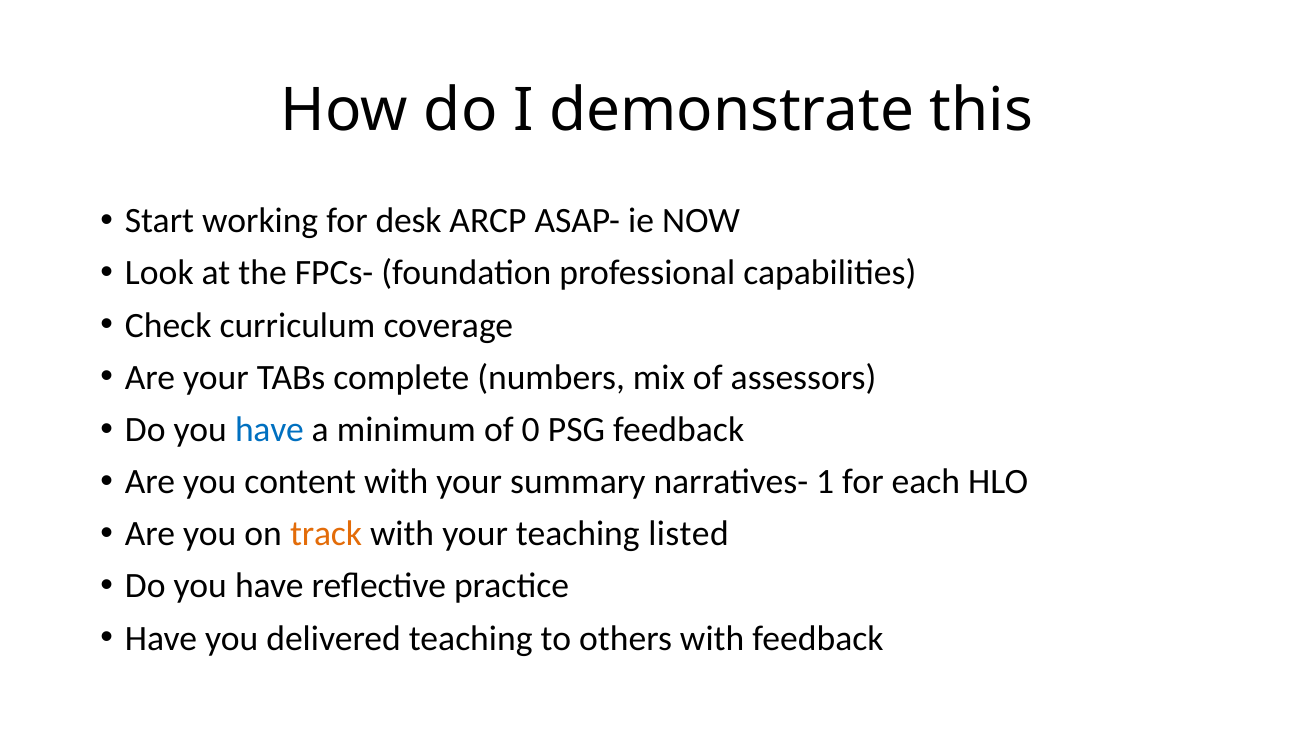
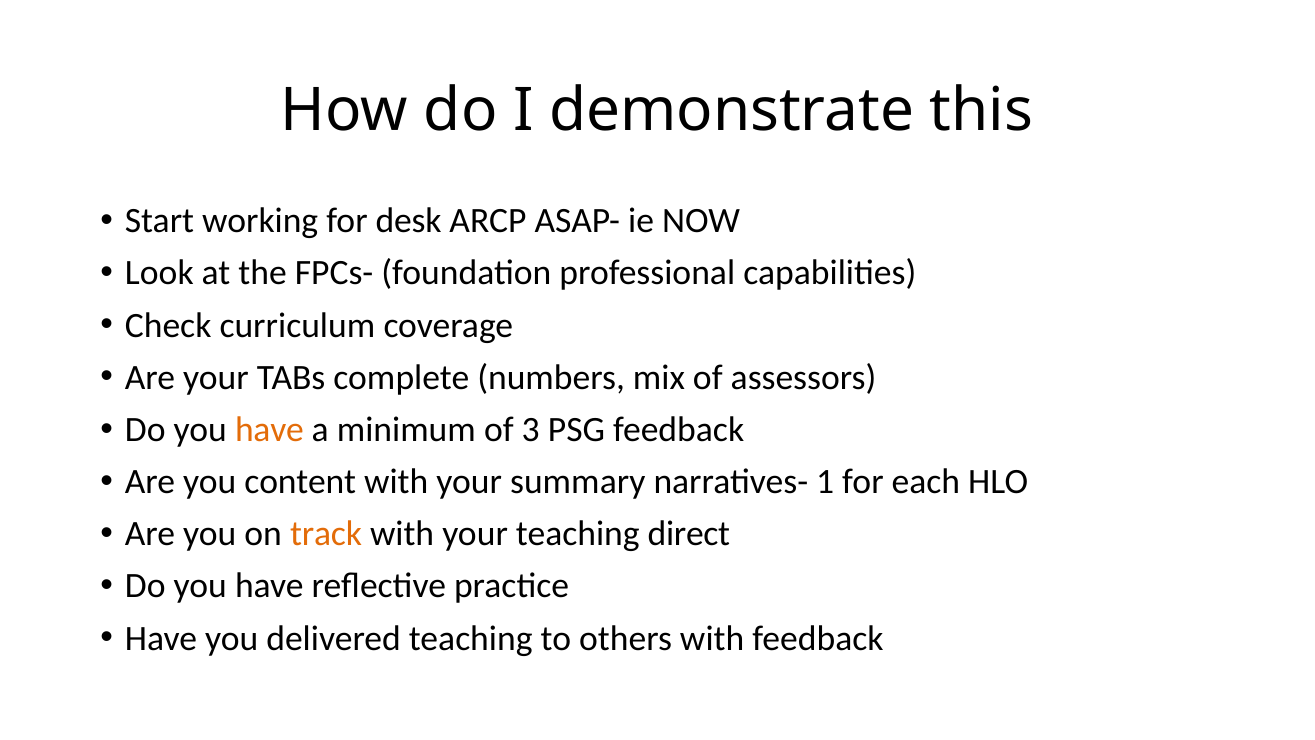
have colour: blue -> orange (269, 429)
0: 0 -> 3 (531, 429)
listed: listed -> direct (689, 534)
